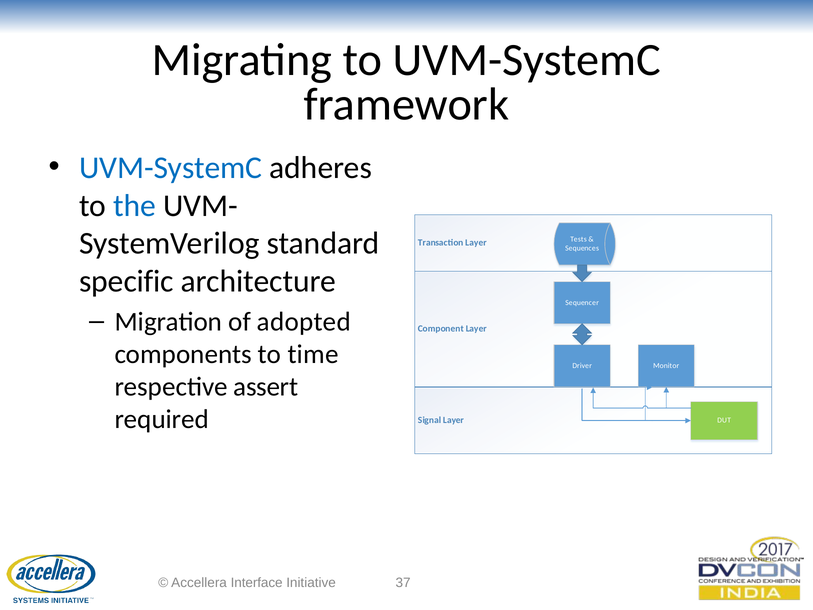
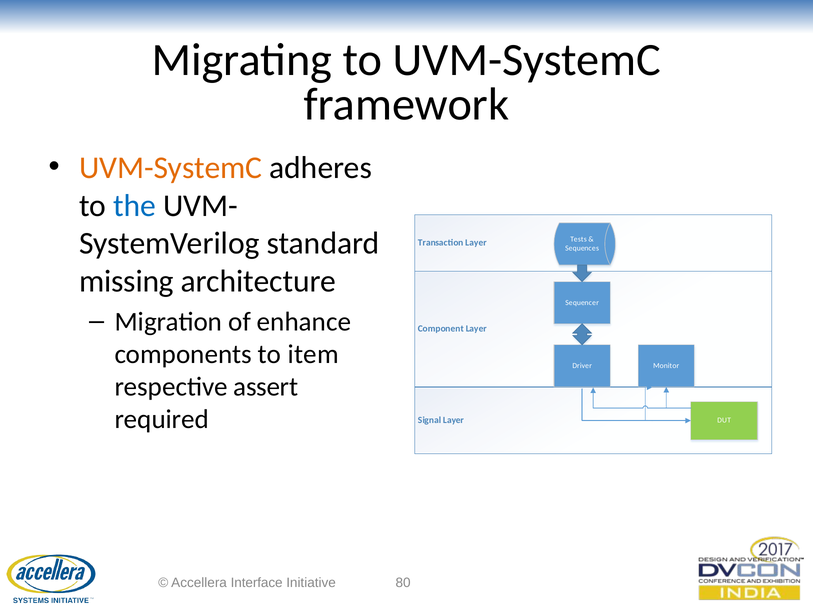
UVM-SystemC colour: blue -> orange (171, 168)
specific: specific -> missing (127, 281)
adopted: adopted -> enhance (304, 322)
time: time -> item (313, 354)
37: 37 -> 80 (403, 582)
